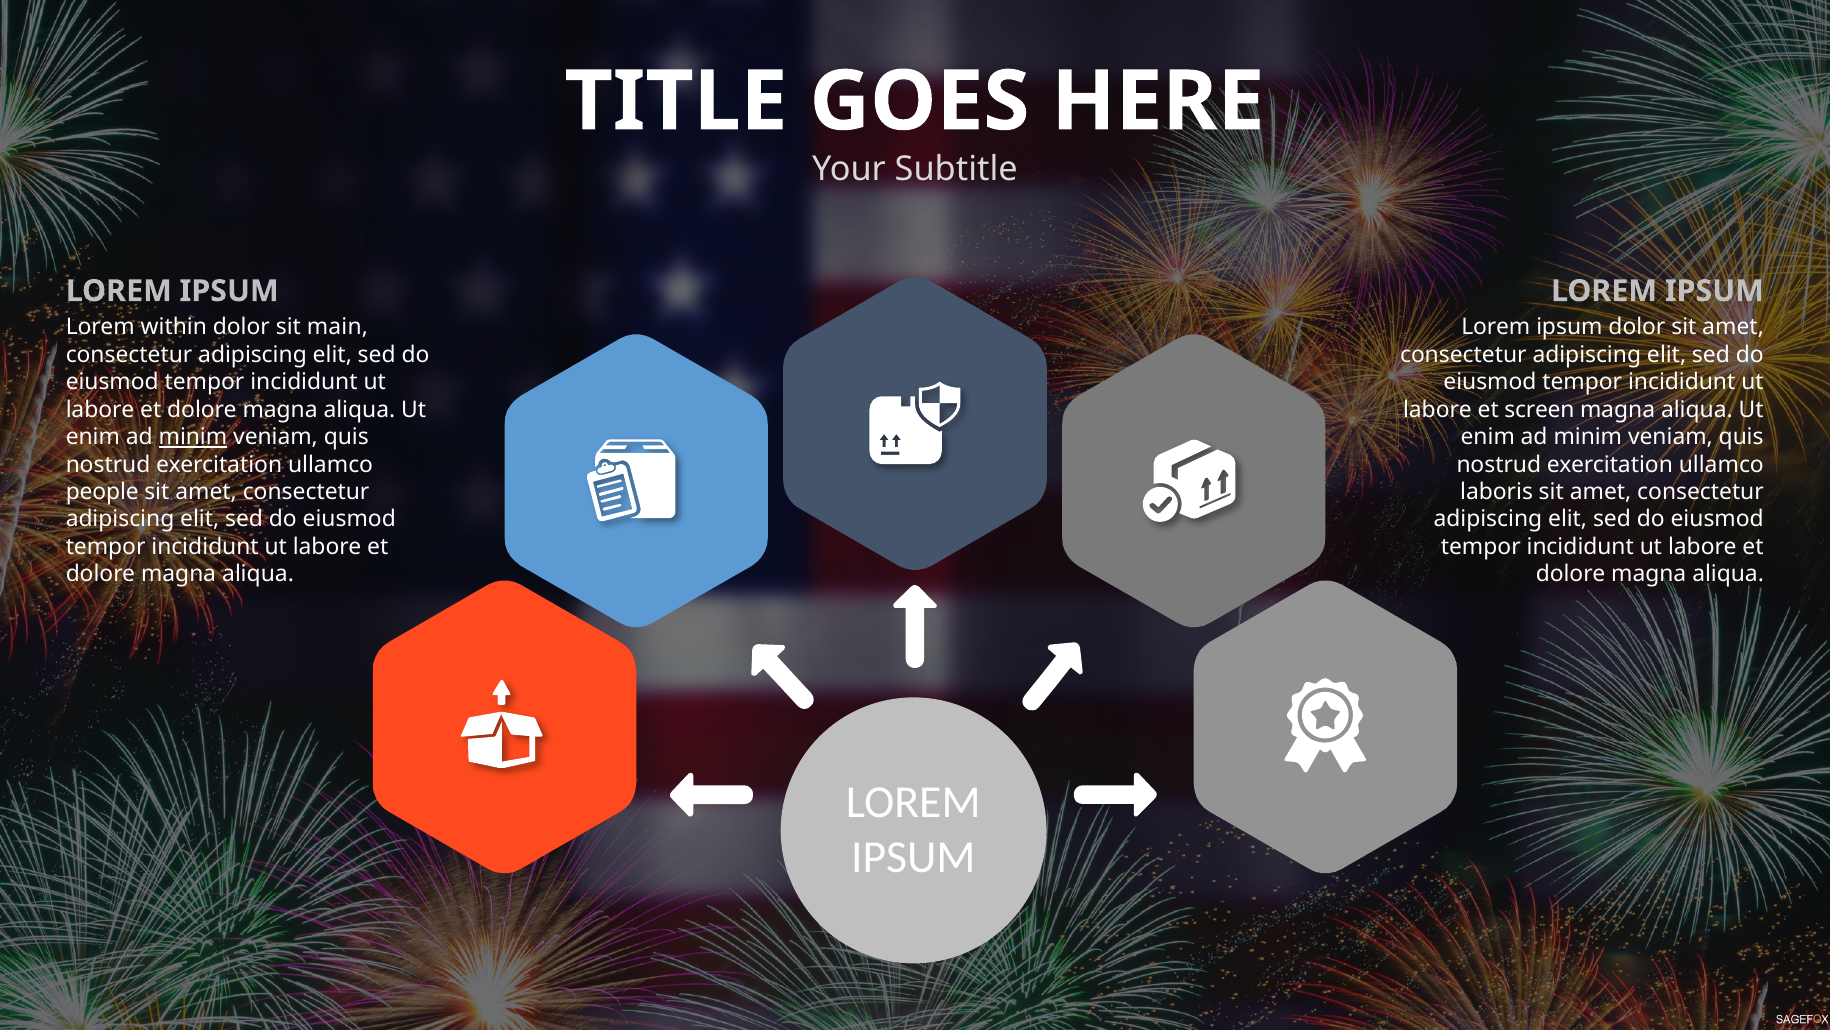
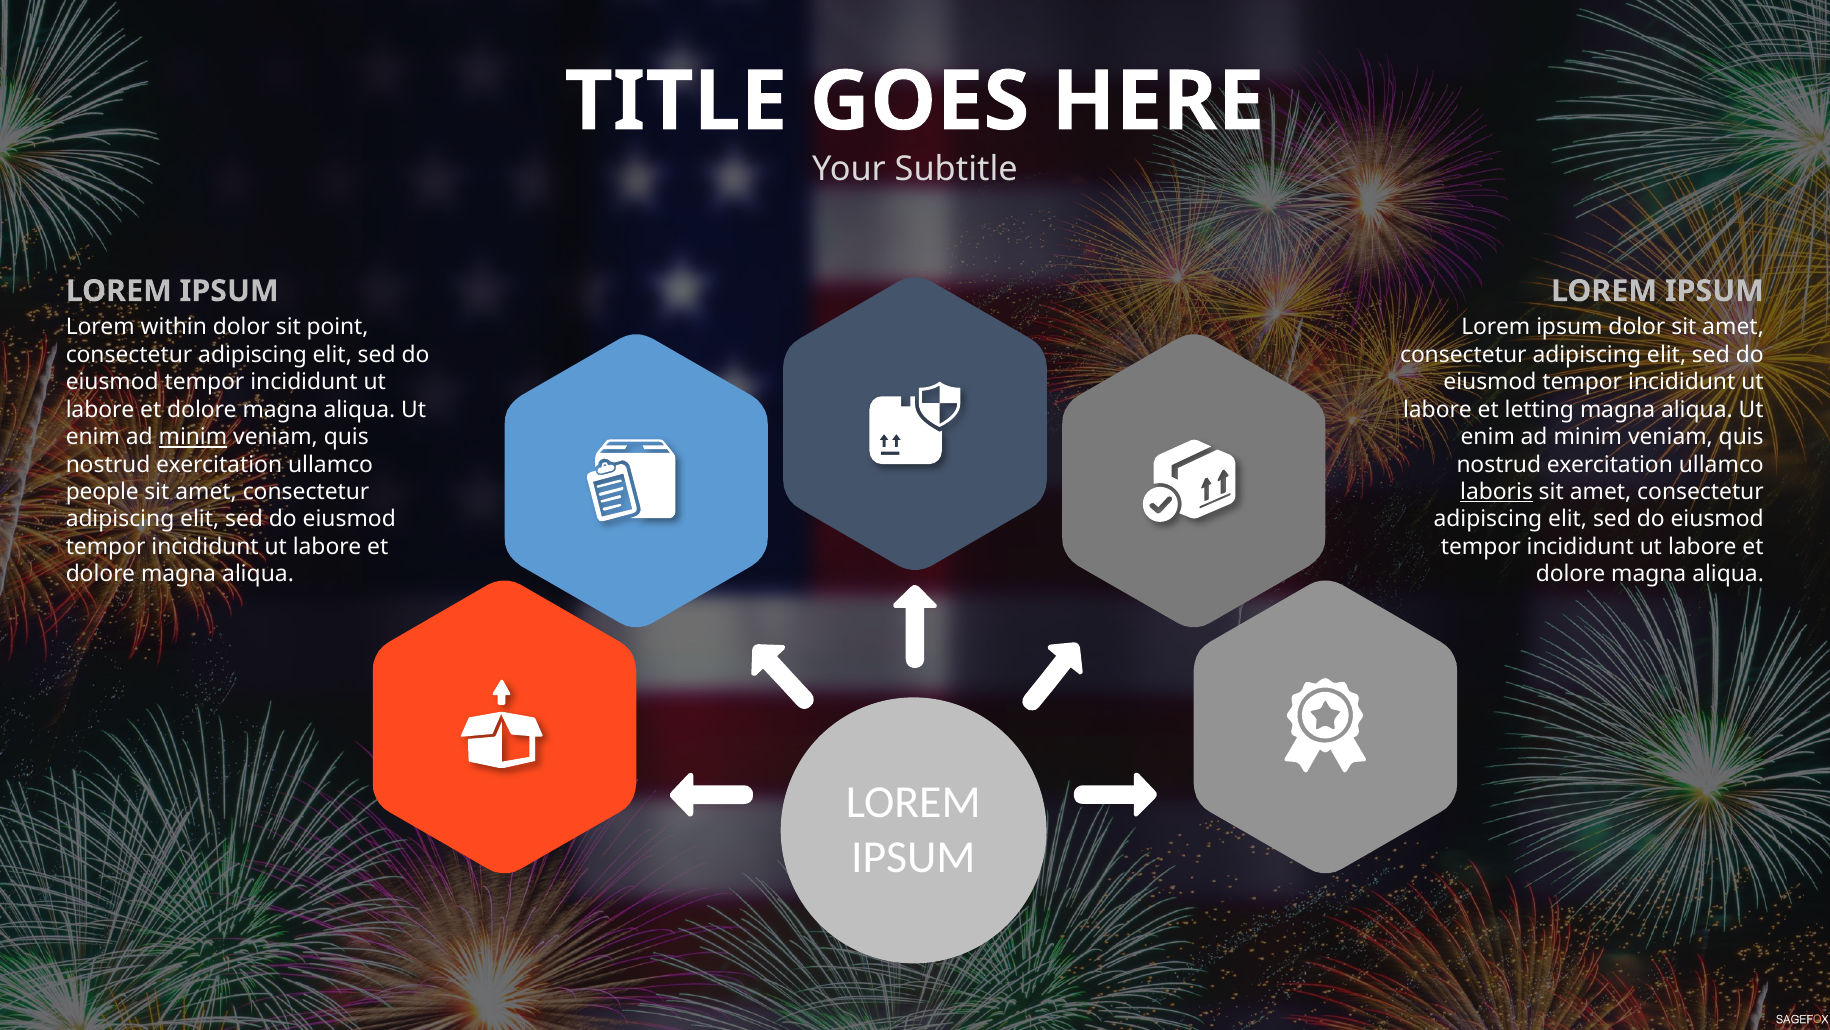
main: main -> point (338, 327)
screen: screen -> letting (1539, 409)
laboris underline: none -> present (1497, 492)
